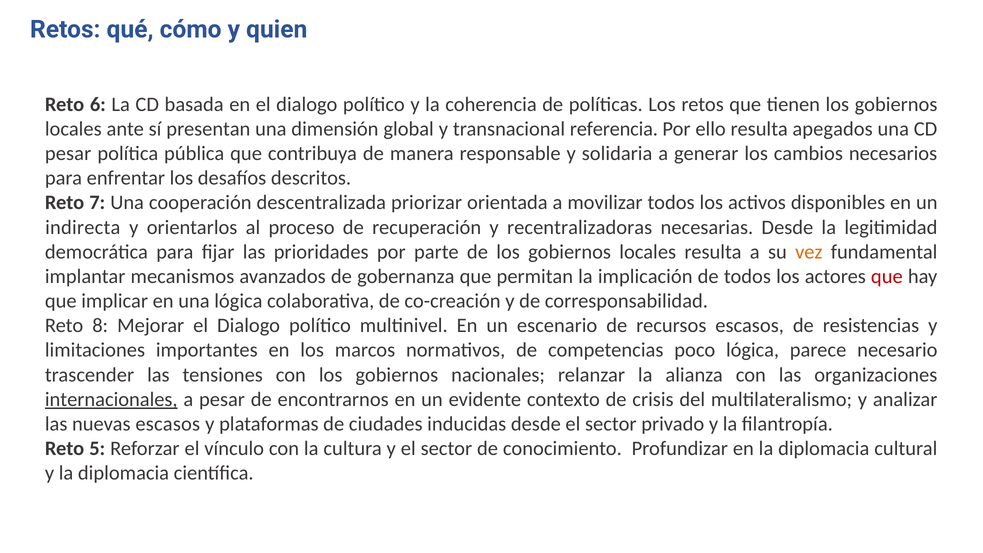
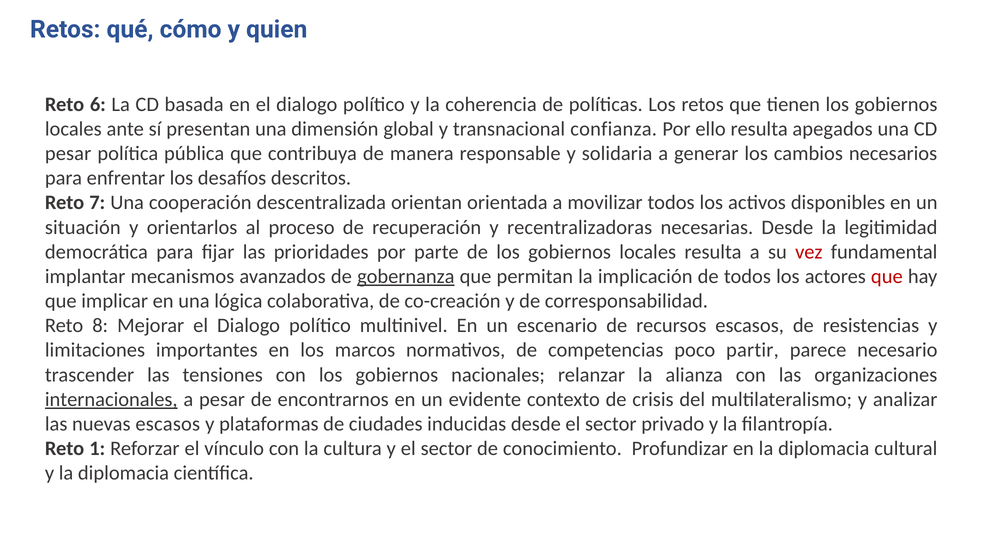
referencia: referencia -> confianza (614, 129)
priorizar: priorizar -> orientan (427, 203)
indirecta: indirecta -> situación (83, 227)
vez colour: orange -> red (809, 252)
gobernanza underline: none -> present (406, 276)
poco lógica: lógica -> partir (752, 350)
5: 5 -> 1 (97, 448)
